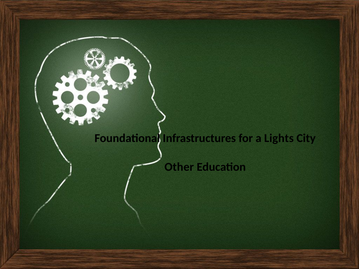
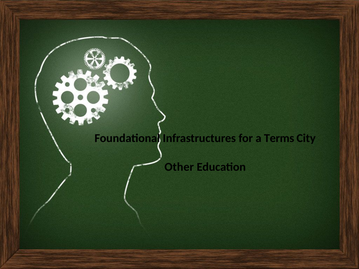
Lights: Lights -> Terms (279, 138)
